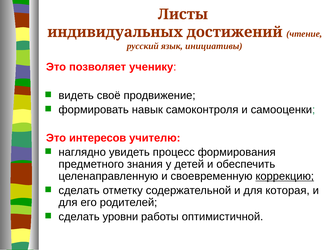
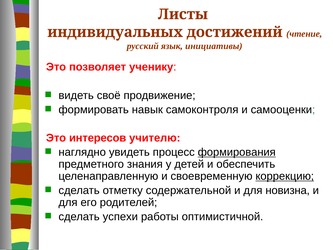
формирования underline: none -> present (237, 152)
которая: которая -> новизна (288, 190)
уровни: уровни -> успехи (120, 216)
